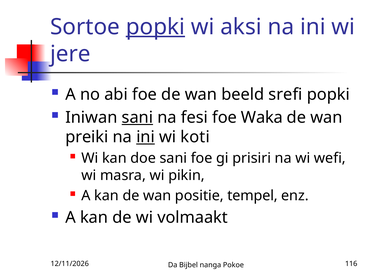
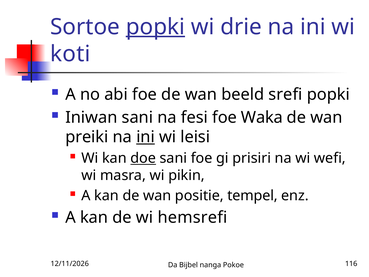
aksi: aksi -> drie (241, 27)
jere: jere -> koti (70, 54)
sani underline: present -> none (137, 117)
koti: koti -> leisi (195, 137)
doe underline: none -> present (143, 158)
volmaakt: volmaakt -> hemsrefi (192, 217)
